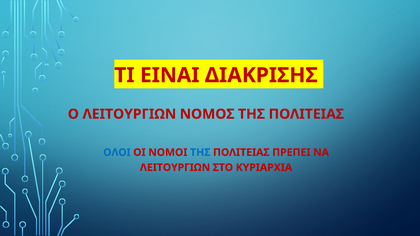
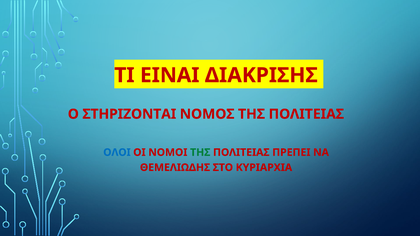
Ο ΛΕΙΤΟΥΡΓΙΩΝ: ΛΕΙΤΟΥΡΓΙΩΝ -> ΣΤΗΡΙΖΟΝΤΑΙ (129, 114)
ΤΗΣ colour: blue -> green (200, 153)
ΛΕΙΤΟΥΡΓΙΩΝ: ΛΕΙΤΟΥΡΓΙΩΝ -> ΘΕΜΕΛΙΩΔΗΣ (175, 168)
